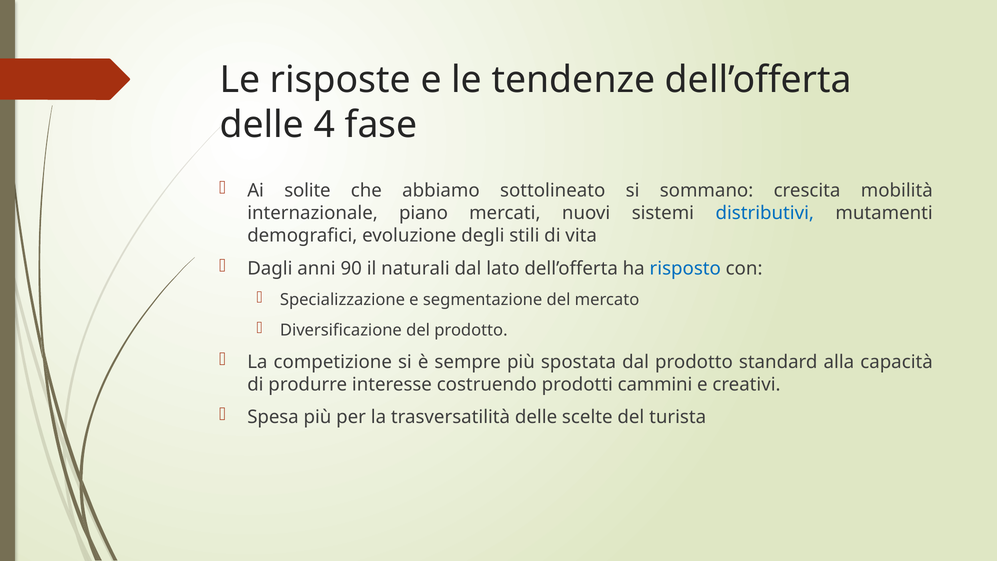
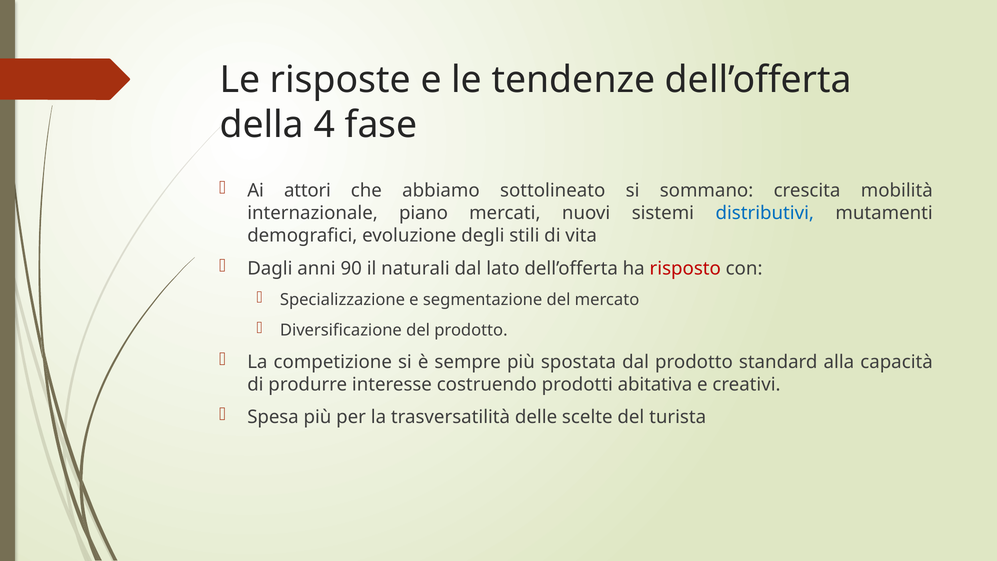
delle: delle -> della (262, 125)
solite: solite -> attori (307, 191)
risposto colour: blue -> red (685, 268)
cammini: cammini -> abitativa (655, 384)
